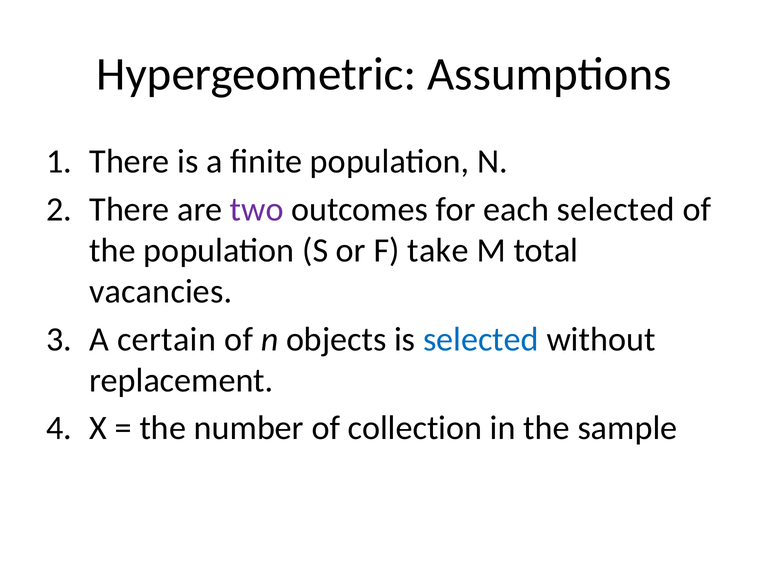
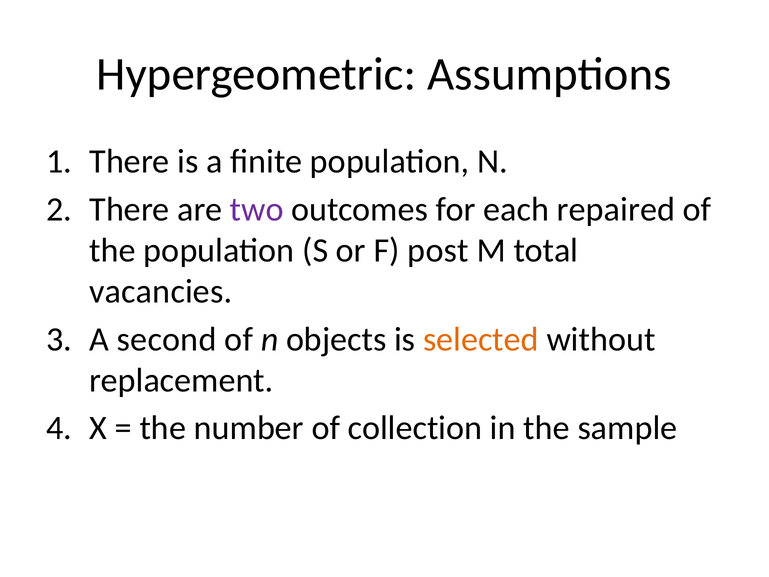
each selected: selected -> repaired (616, 209)
take: take -> post (438, 250)
certain: certain -> second (167, 339)
selected colour: blue -> orange (481, 339)
